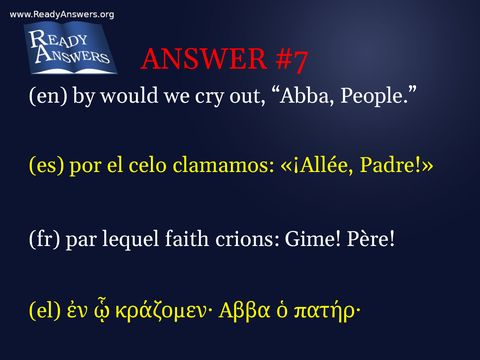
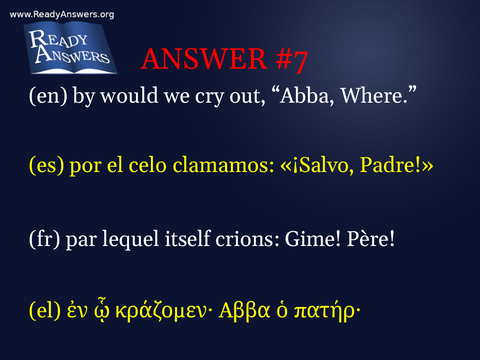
People: People -> Where (379, 96)
¡Allée: ¡Allée -> ¡Salvo (317, 165)
faith: faith -> itself (188, 239)
